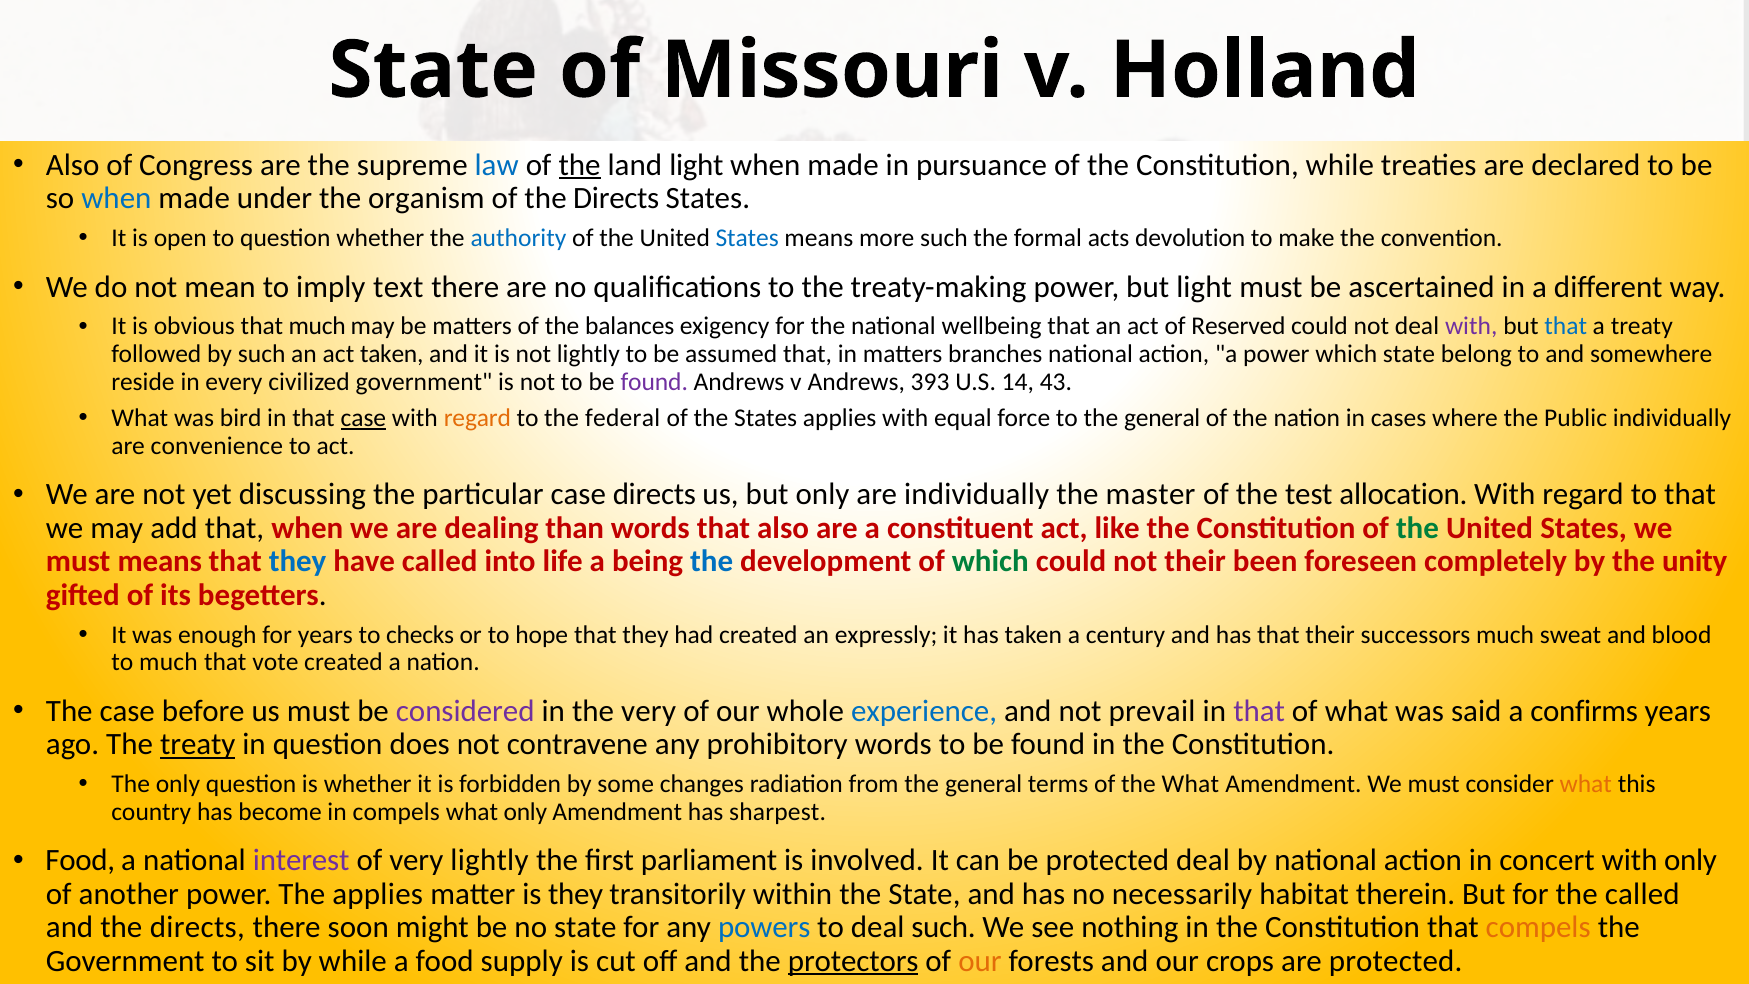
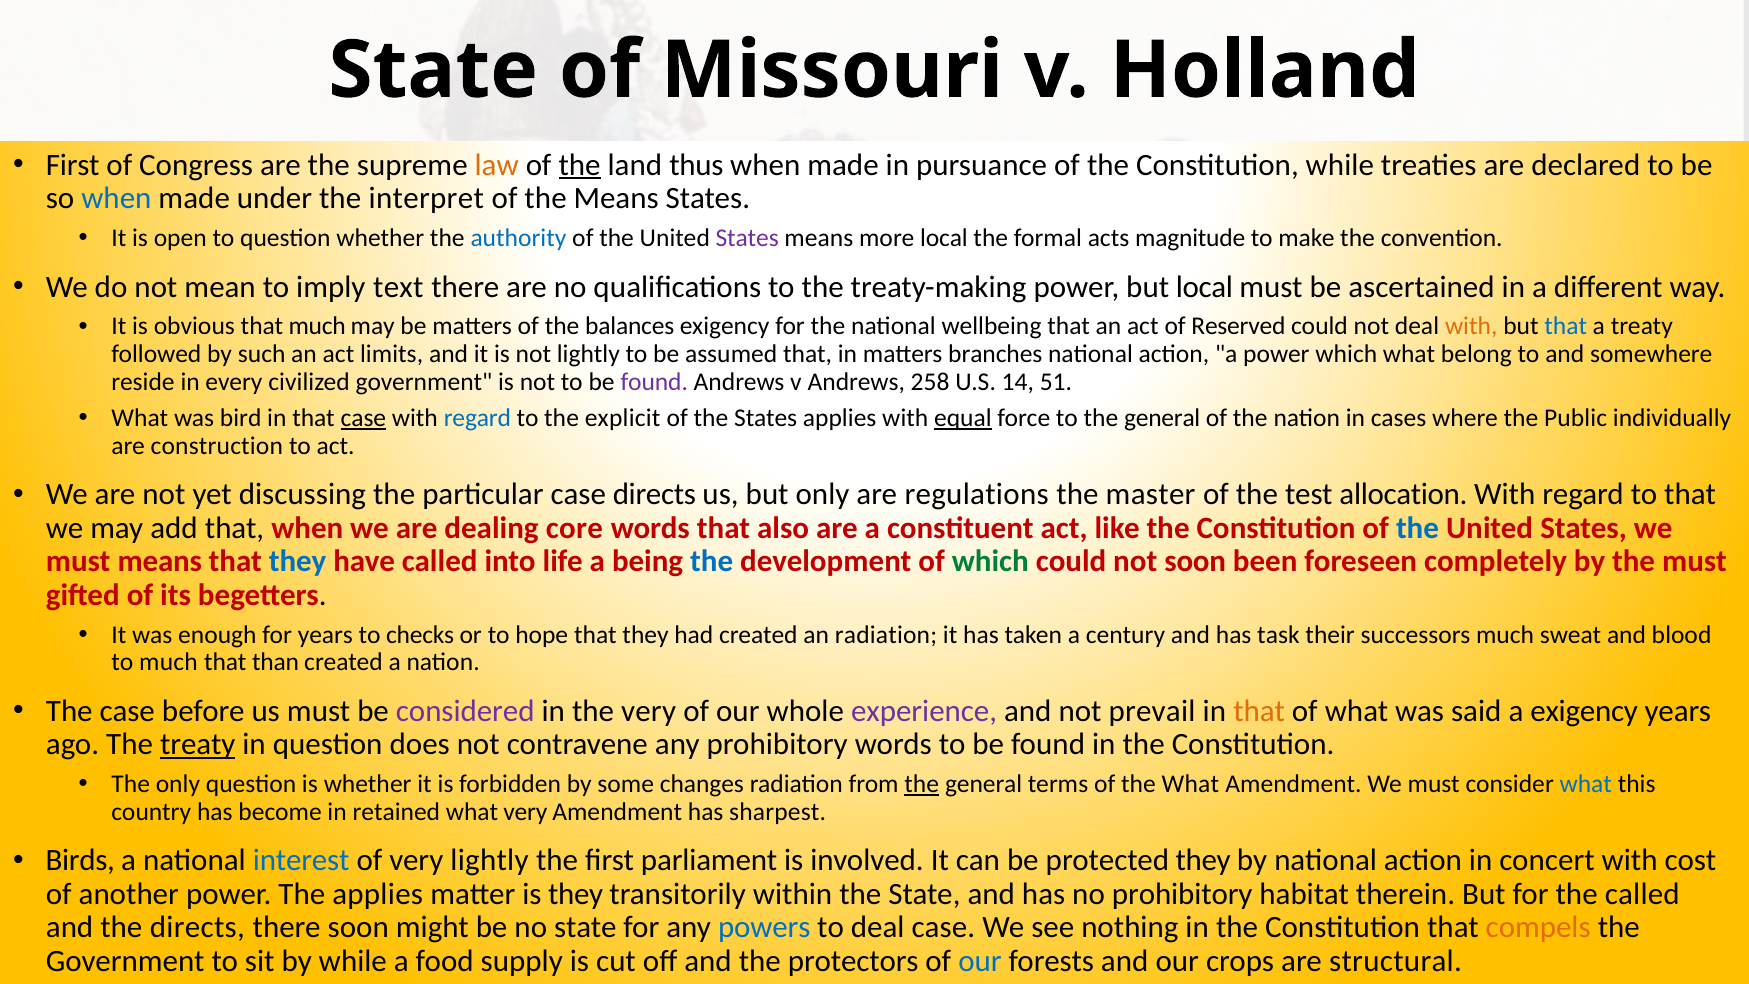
Also: Also -> First (73, 165)
law colour: blue -> orange (497, 165)
land light: light -> thus (696, 165)
organism: organism -> interpret (426, 198)
of the Directs: Directs -> Means (616, 198)
States colour: blue -> purple (747, 238)
more such: such -> local (944, 238)
devolution: devolution -> magnitude (1190, 238)
but light: light -> local (1204, 287)
with colour: purple -> orange (1471, 326)
act taken: taken -> limits (392, 354)
which state: state -> what (1409, 354)
393: 393 -> 258 (930, 382)
43: 43 -> 51 (1056, 382)
regard colour: orange -> blue (477, 418)
federal: federal -> explicit (623, 418)
equal underline: none -> present (963, 418)
convenience: convenience -> construction (217, 446)
are individually: individually -> regulations (977, 494)
than: than -> core (574, 528)
the colour: green -> blue (1417, 528)
not their: their -> soon (1195, 561)
the unity: unity -> must (1695, 561)
an expressly: expressly -> radiation (886, 635)
has that: that -> task (1278, 635)
vote: vote -> than (276, 662)
experience colour: blue -> purple (924, 711)
that colour: purple -> orange (1259, 711)
a confirms: confirms -> exigency (1584, 711)
the underline: none -> present (922, 784)
what colour: orange -> blue (1586, 784)
in compels: compels -> retained (396, 812)
what only: only -> very (525, 812)
Food: Food -> Birds (80, 860)
interest colour: purple -> blue (301, 860)
protected deal: deal -> they (1203, 860)
with only: only -> cost (1690, 860)
no necessarily: necessarily -> prohibitory (1182, 894)
deal such: such -> case (943, 927)
protectors underline: present -> none (853, 961)
our colour: orange -> blue (980, 961)
are protected: protected -> structural (1396, 961)
